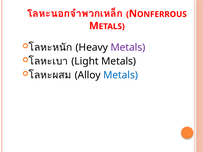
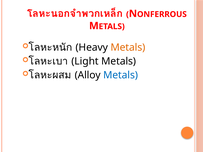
Metals colour: purple -> orange (128, 47)
